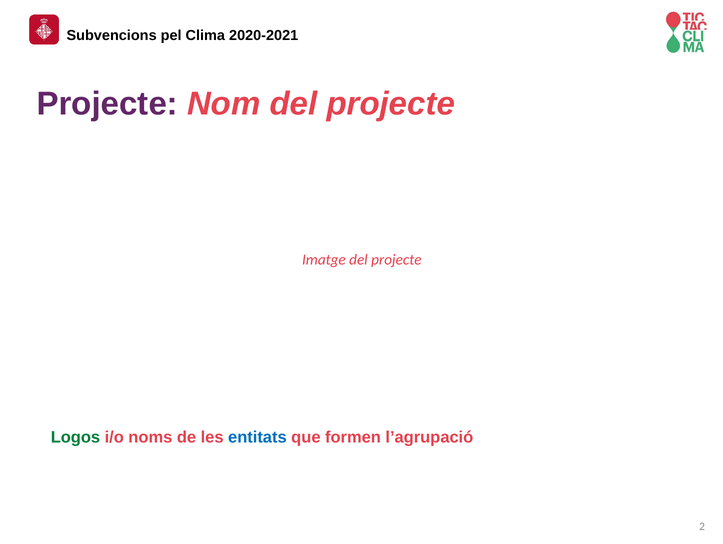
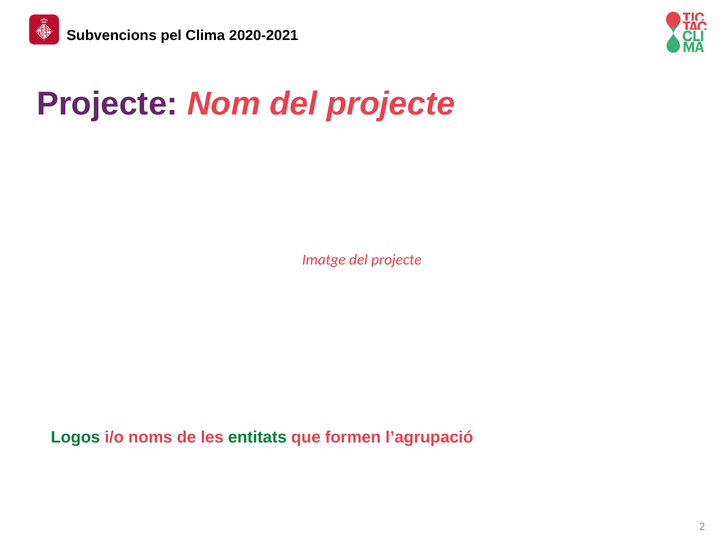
entitats colour: blue -> green (257, 438)
